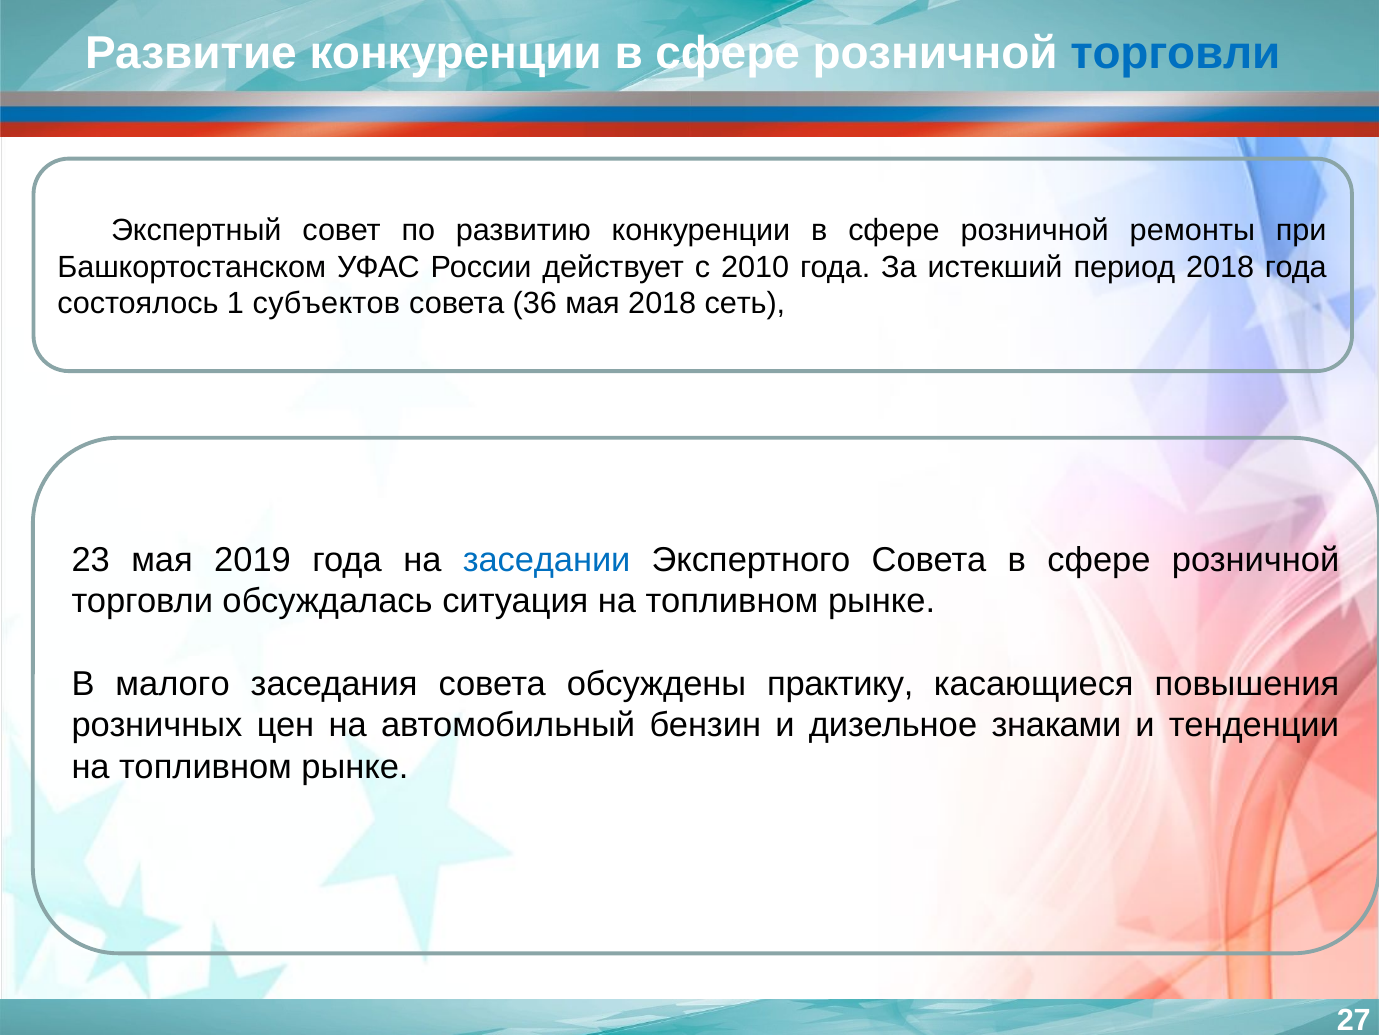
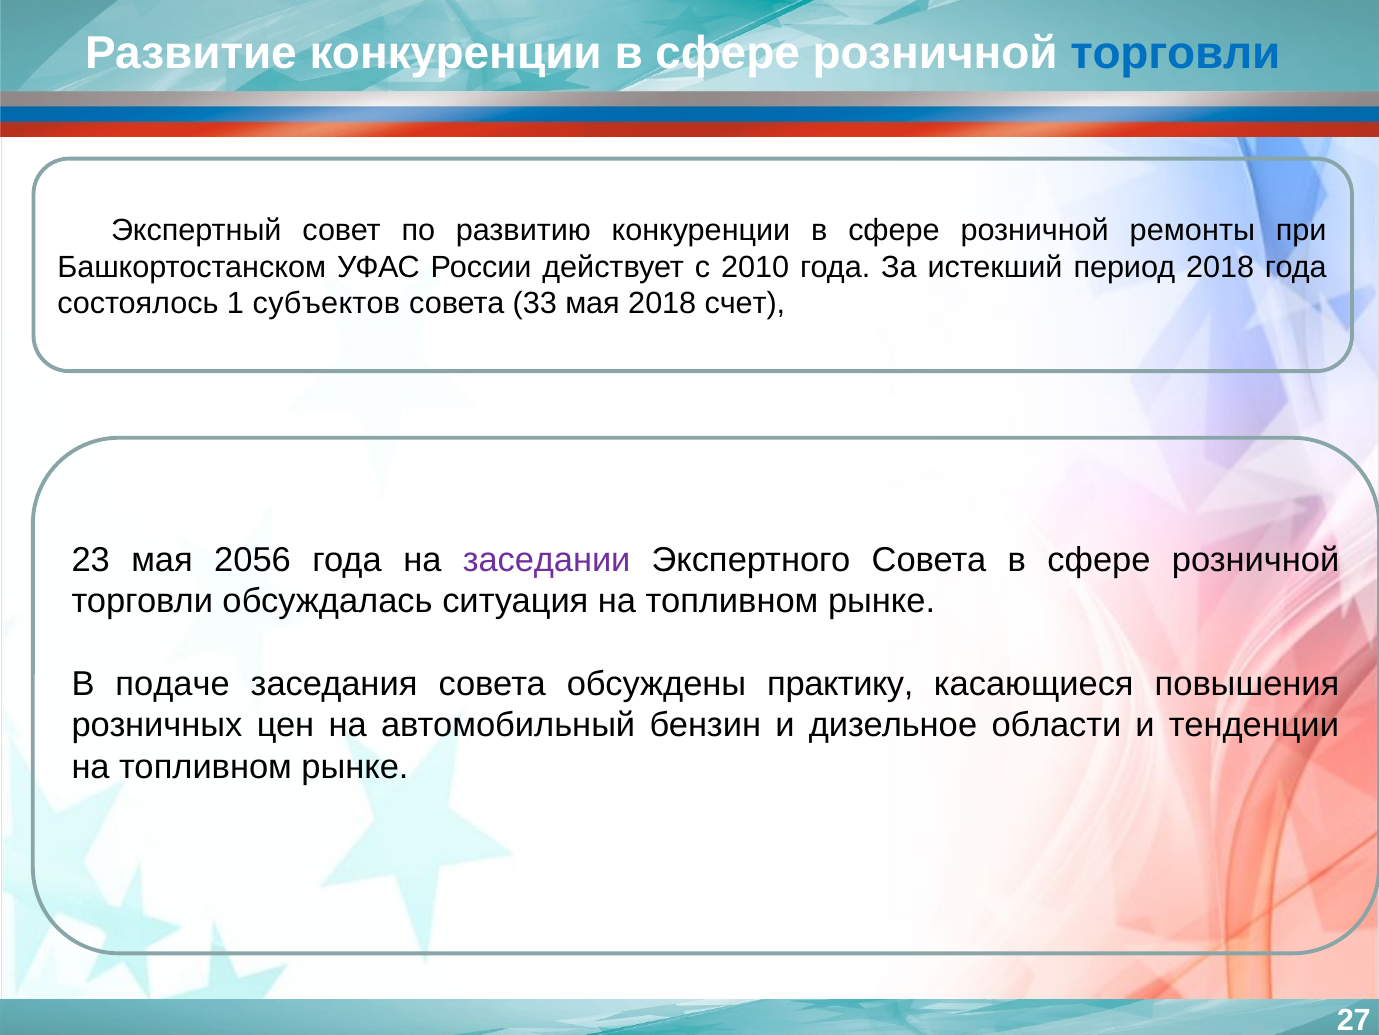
36: 36 -> 33 (535, 304)
сеть: сеть -> счет (745, 304)
2019: 2019 -> 2056 (253, 560)
заседании colour: blue -> purple (547, 560)
малого: малого -> подаче (173, 684)
знаками: знаками -> области (1056, 725)
